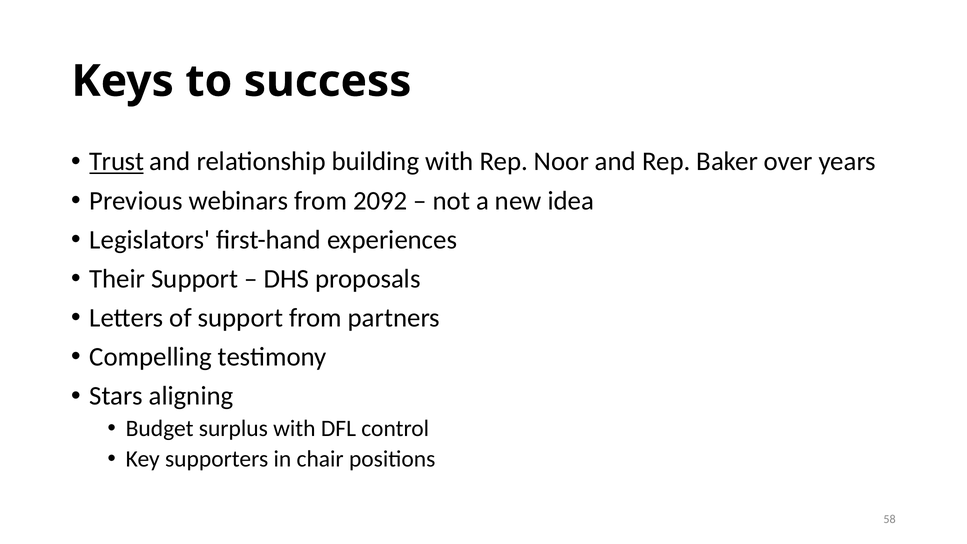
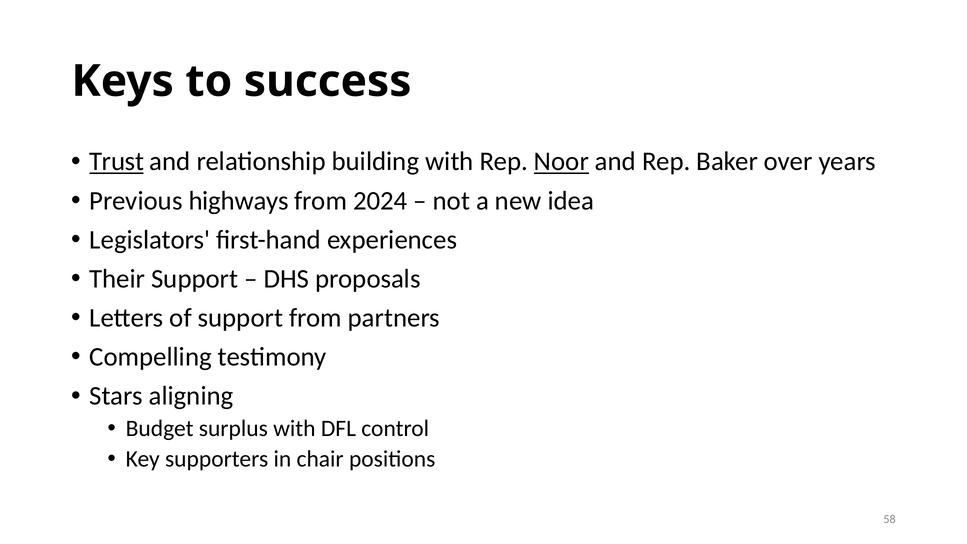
Noor underline: none -> present (561, 162)
webinars: webinars -> highways (239, 201)
2092: 2092 -> 2024 (380, 201)
